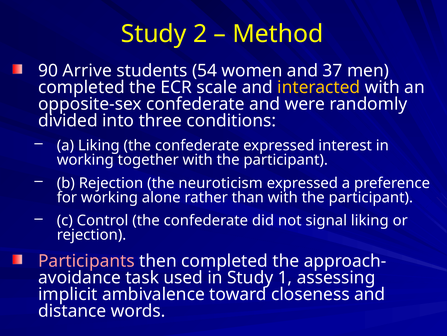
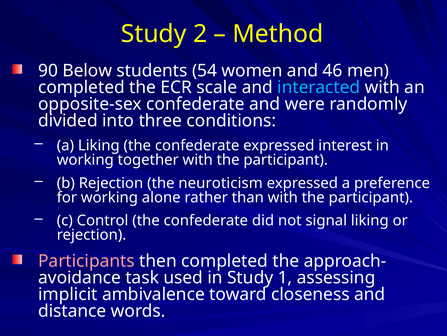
Arrive: Arrive -> Below (87, 70)
37: 37 -> 46 (333, 70)
interacted colour: yellow -> light blue (319, 87)
